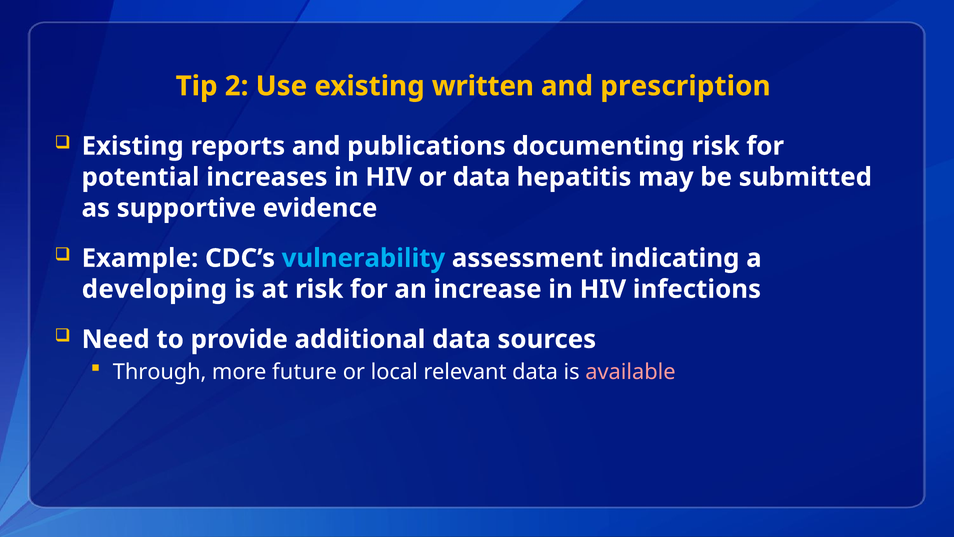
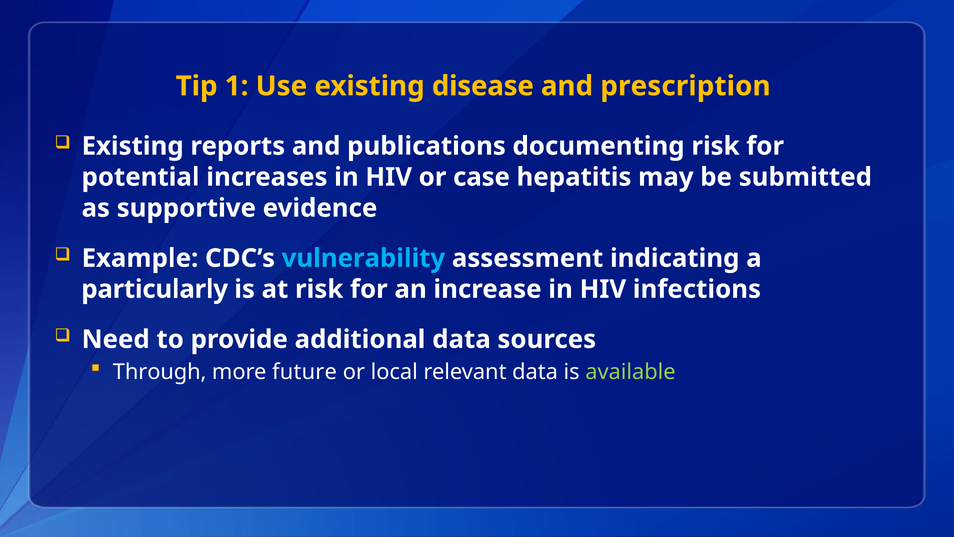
2: 2 -> 1 (237, 86)
written: written -> disease (483, 86)
or data: data -> case (481, 177)
developing: developing -> particularly (155, 289)
available colour: pink -> light green (630, 372)
